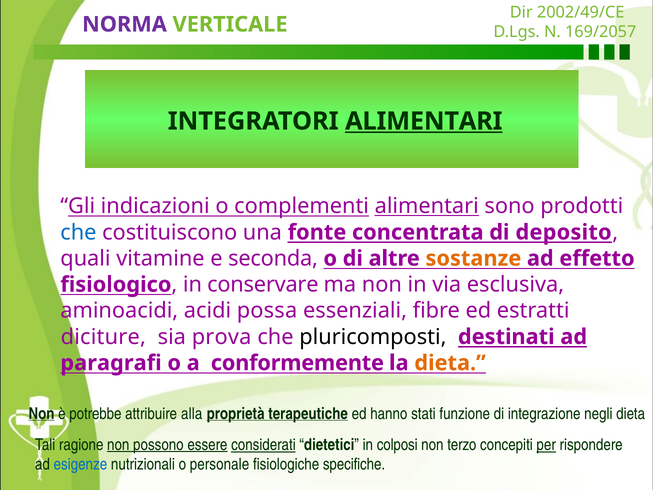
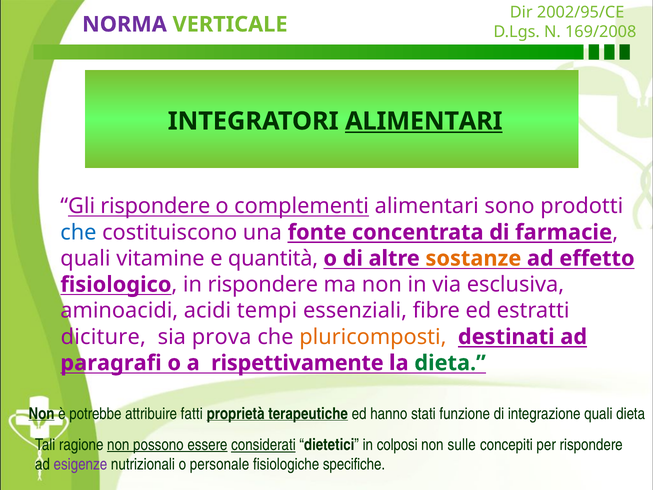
2002/49/CE: 2002/49/CE -> 2002/95/CE (581, 12)
169/2057: 169/2057 -> 169/2008 (601, 32)
Gli indicazioni: indicazioni -> rispondere (155, 206)
alimentari underline: present -> none (427, 206)
deposito: deposito -> farmacie (564, 232)
seconda: seconda -> quantità (273, 258)
in conservare: conservare -> rispondere (263, 284)
possa: possa -> tempi (267, 311)
pluricomposti colour: black -> orange (373, 337)
conformemente: conformemente -> rispettivamente (297, 363)
dieta colour: orange -> green (450, 363)
alla: alla -> fatti (192, 413)
integrazione negli: negli -> quali (598, 413)
terzo: terzo -> sulle (462, 445)
per underline: present -> none (546, 445)
esigenze colour: blue -> purple (80, 464)
